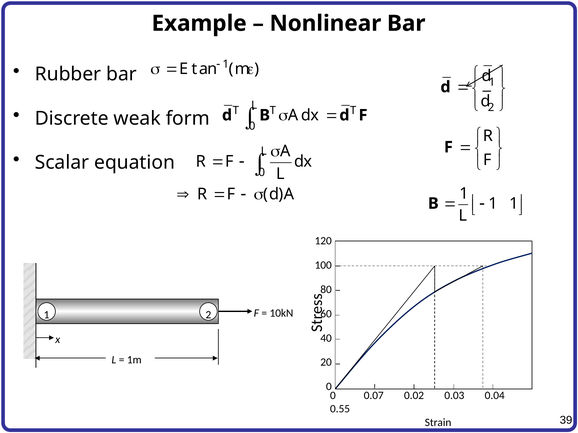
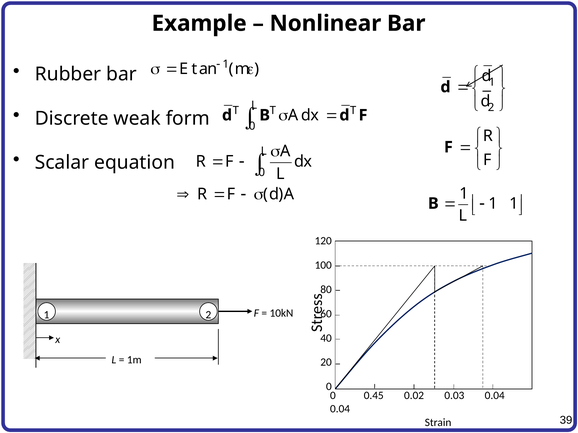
0.07: 0.07 -> 0.45 (374, 396)
0.55: 0.55 -> 0.04 (340, 409)
